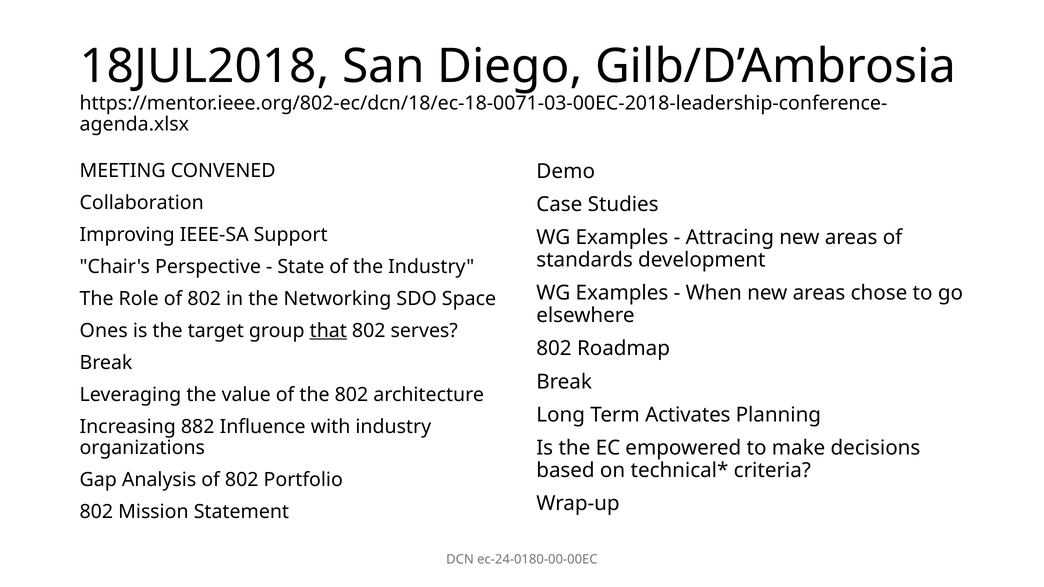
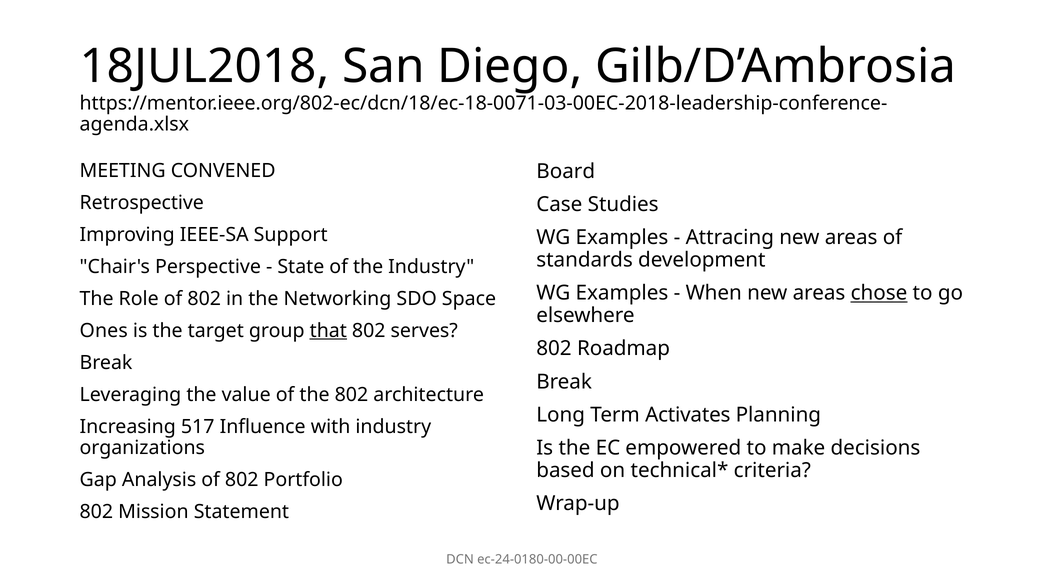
Demo: Demo -> Board (566, 171)
Collaboration: Collaboration -> Retrospective (142, 203)
chose underline: none -> present (879, 293)
882: 882 -> 517 (198, 427)
